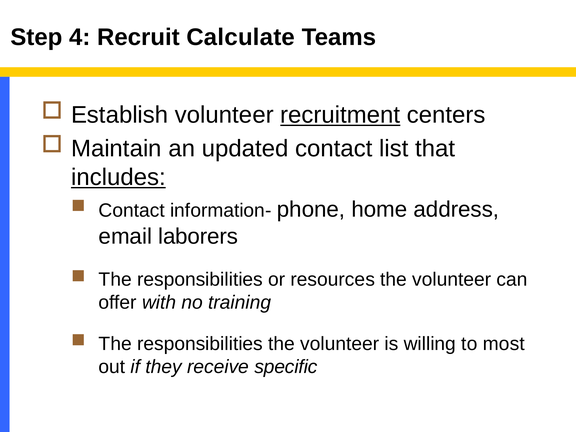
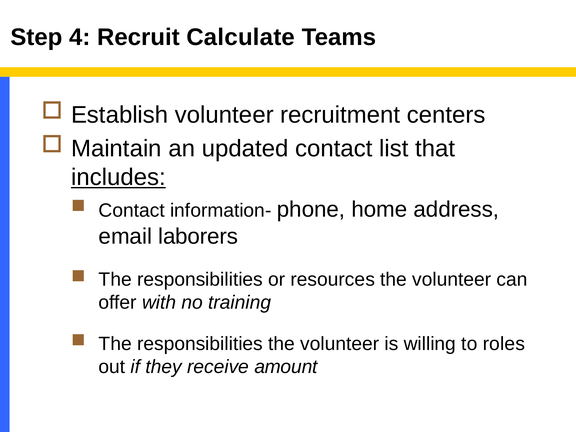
recruitment underline: present -> none (340, 115)
most: most -> roles (504, 344)
specific: specific -> amount (286, 367)
